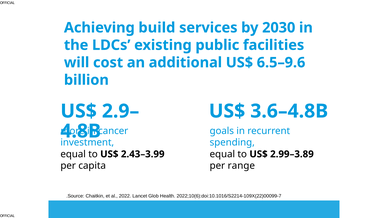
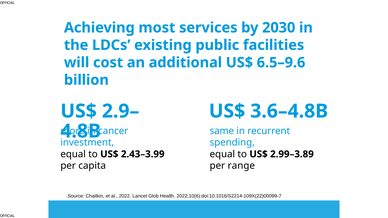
build: build -> most (157, 28)
goals: goals -> same (222, 131)
